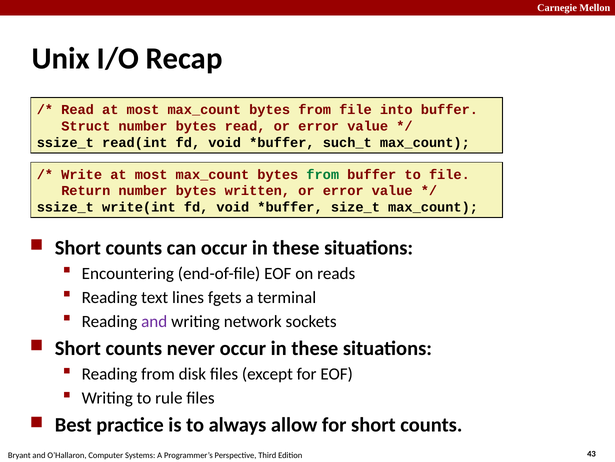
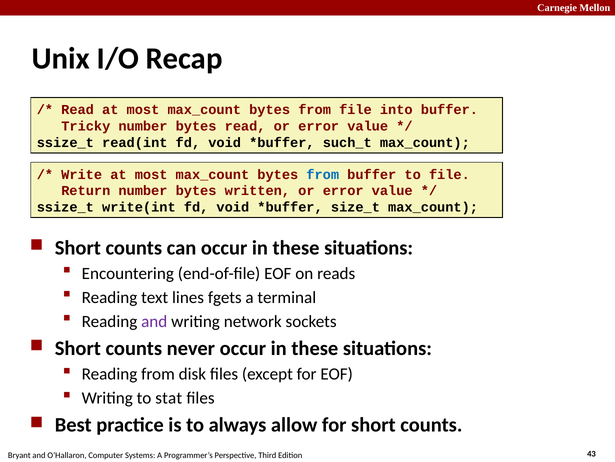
Struct: Struct -> Tricky (86, 126)
from colour: green -> blue (323, 174)
rule: rule -> stat (169, 398)
